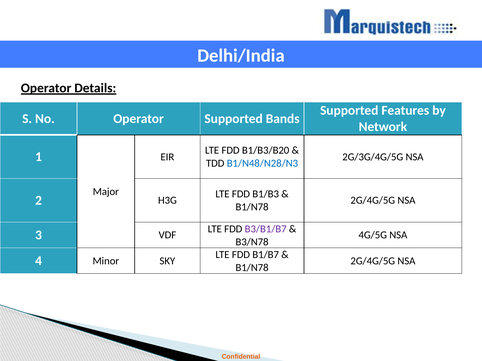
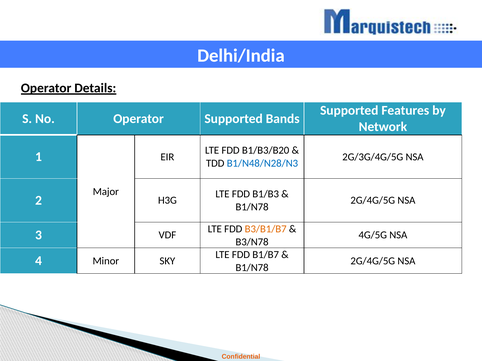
B3/B1/B7 colour: purple -> orange (266, 229)
